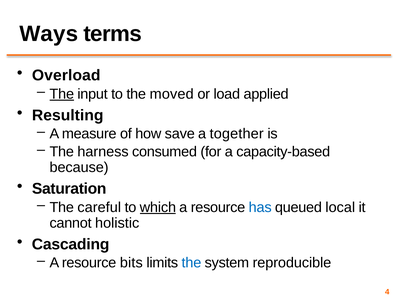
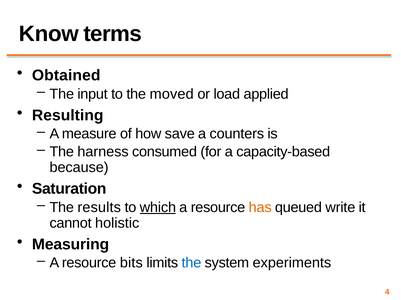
Ways: Ways -> Know (49, 34)
Overload: Overload -> Obtained (66, 76)
The underline: present -> none (62, 94)
together: together -> counters (237, 134)
careful: careful -> results (99, 208)
has colour: blue -> orange (260, 208)
local: local -> write (340, 208)
Cascading: Cascading -> Measuring (71, 245)
reproducible: reproducible -> experiments (292, 263)
